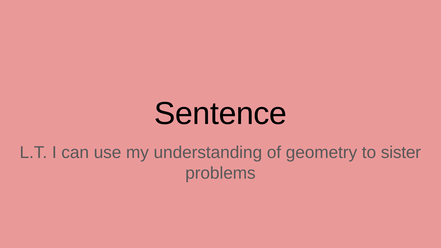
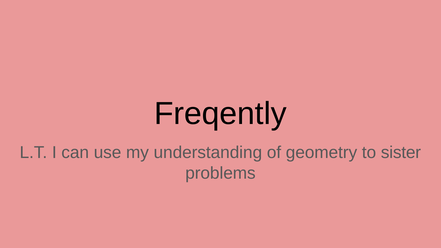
Sentence: Sentence -> Freqently (220, 114)
